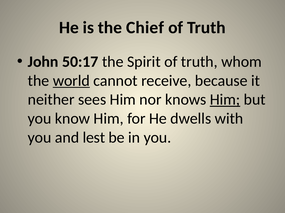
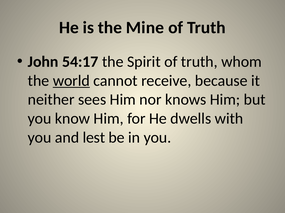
Chief: Chief -> Mine (145, 28)
50:17: 50:17 -> 54:17 (80, 62)
Him underline: present -> none (225, 100)
